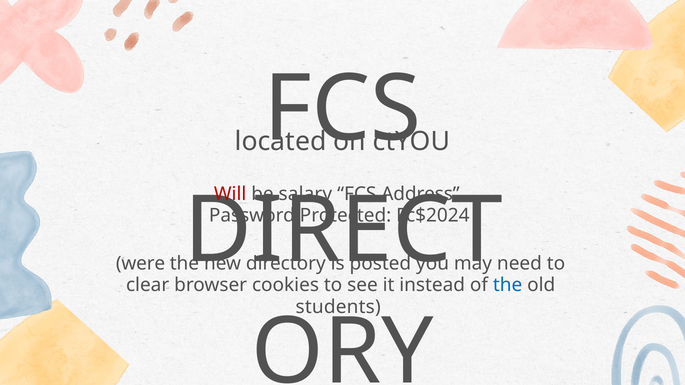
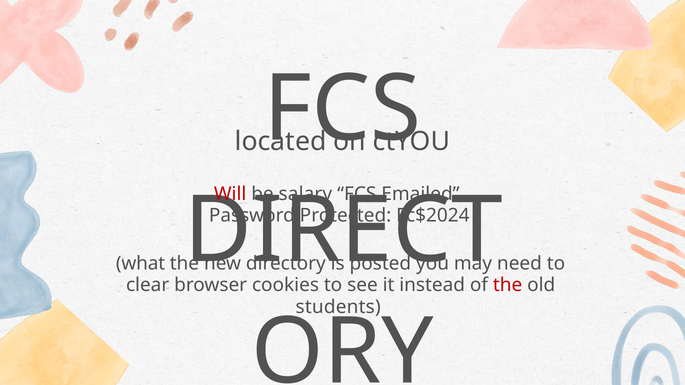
Address: Address -> Emailed (420, 194)
were: were -> what (141, 264)
the colour: blue -> red (508, 285)
